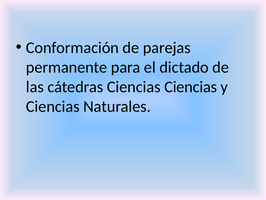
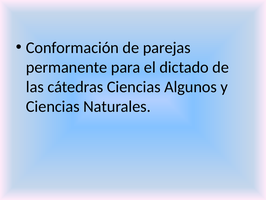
Ciencias Ciencias: Ciencias -> Algunos (191, 87)
